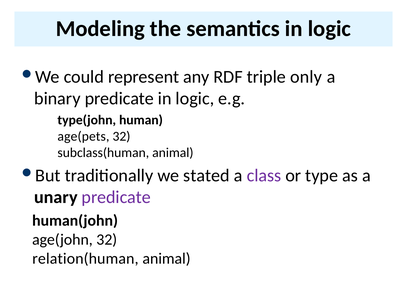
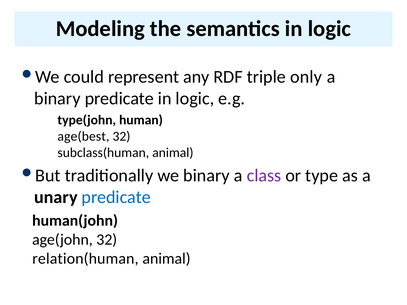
age(pets: age(pets -> age(best (83, 136)
we stated: stated -> binary (207, 176)
predicate colour: purple -> blue (116, 197)
